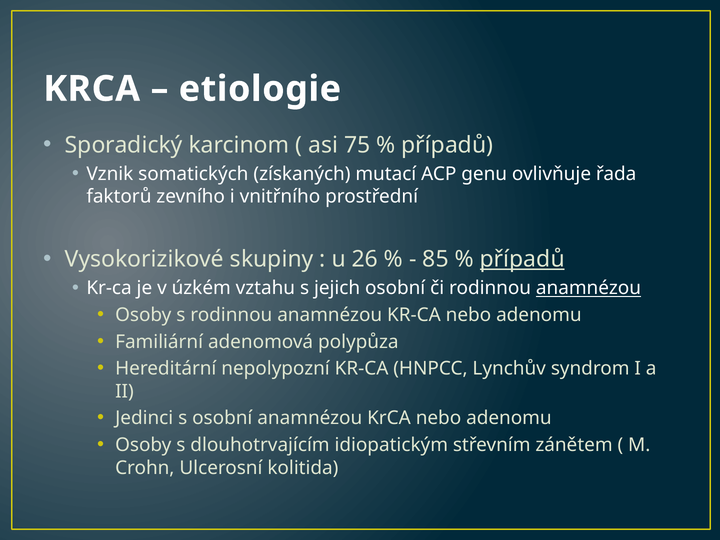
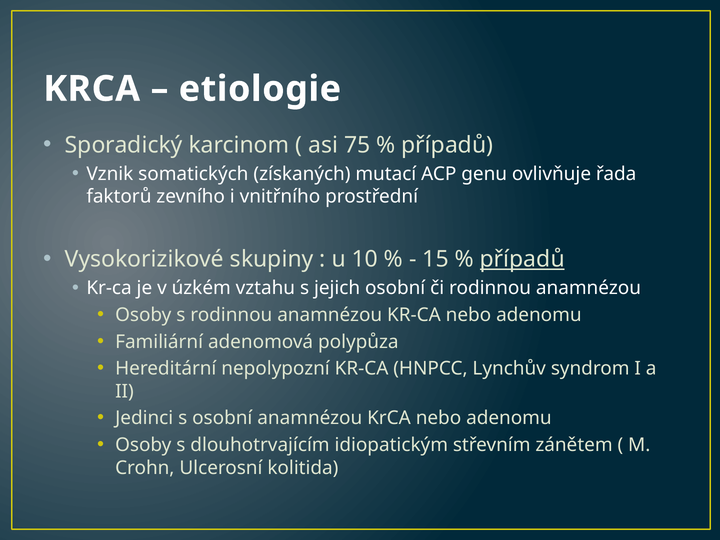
26: 26 -> 10 (365, 259)
85: 85 -> 15 (436, 259)
anamnézou underline: present -> none (589, 288)
